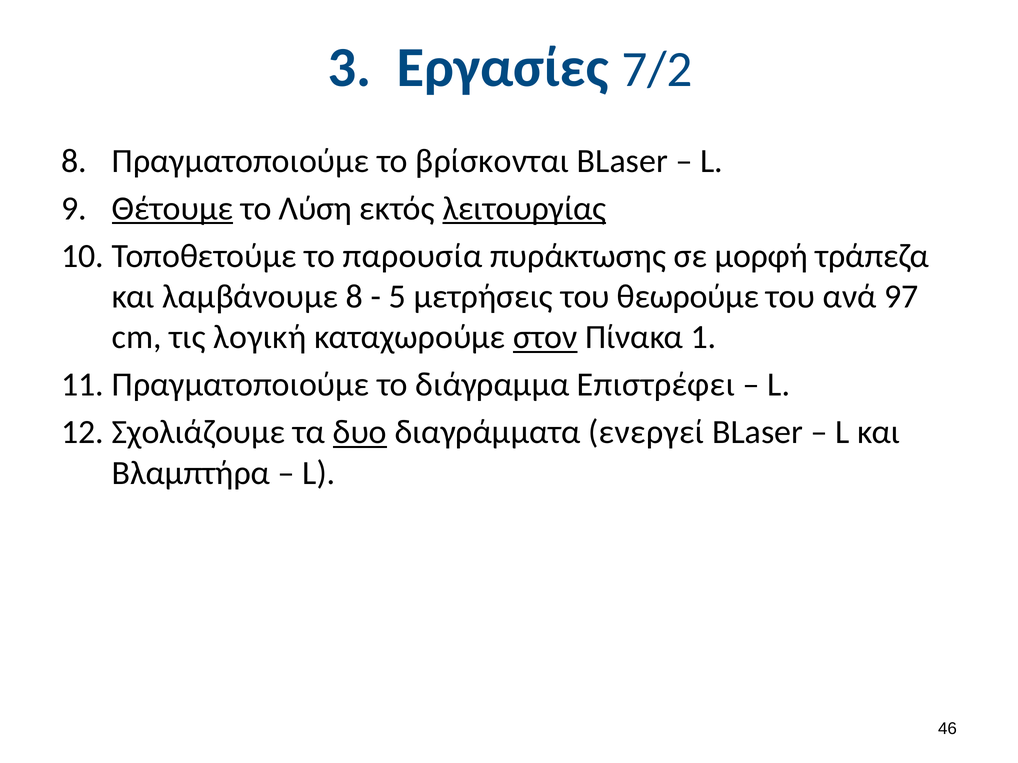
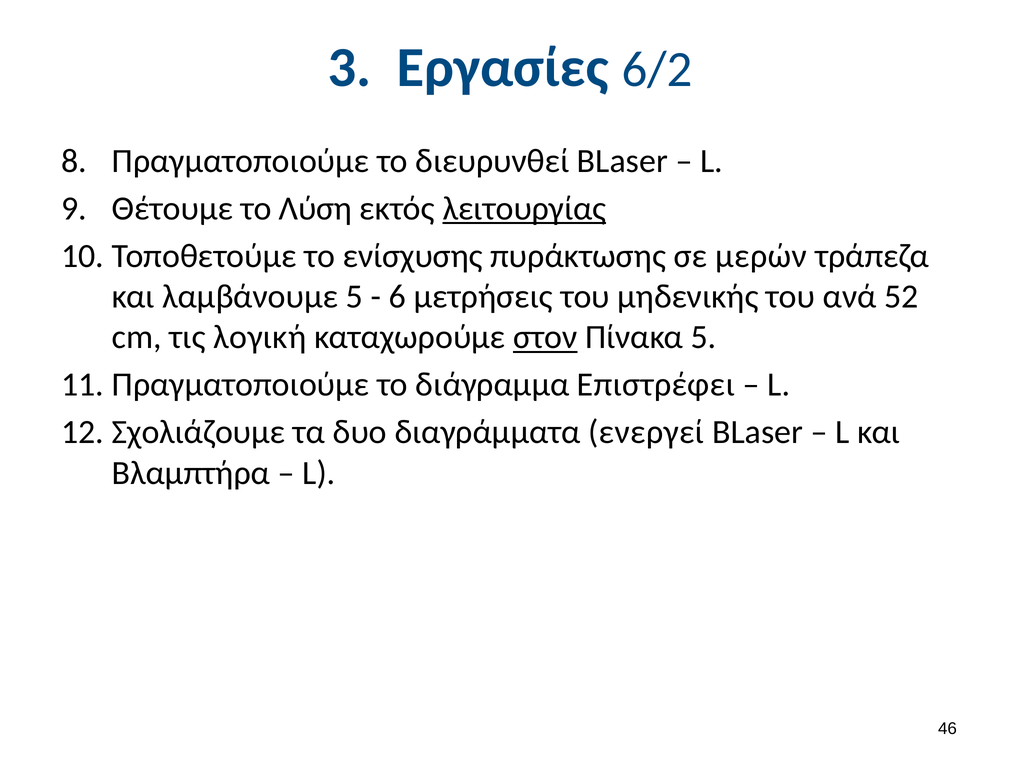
7/2: 7/2 -> 6/2 (657, 69)
βρίσκονται: βρίσκονται -> διευρυνθεί (492, 161)
Θέτουμε underline: present -> none (173, 209)
παρουσία: παρουσία -> ενίσχυσης (413, 256)
μορφή: μορφή -> μερών (761, 256)
λαμβάνουμε 8: 8 -> 5 (354, 297)
5: 5 -> 6 (397, 297)
θεωρούμε: θεωρούμε -> μηδενικής (688, 297)
97: 97 -> 52 (901, 297)
Πίνακα 1: 1 -> 5 (704, 337)
δυο underline: present -> none (360, 432)
